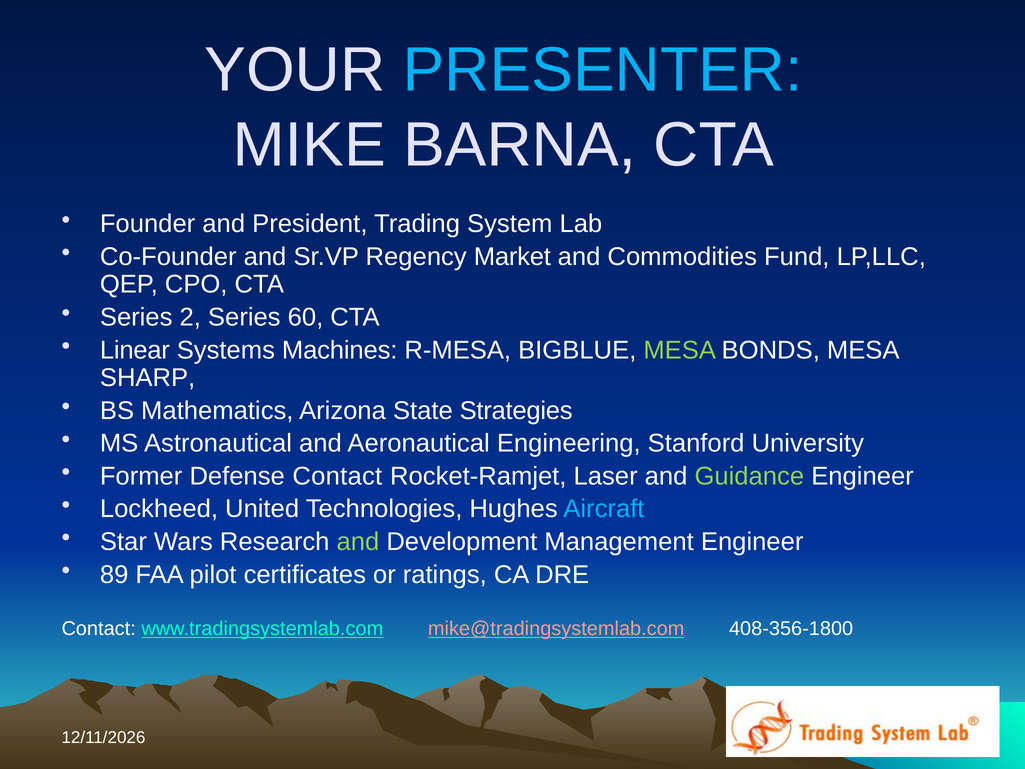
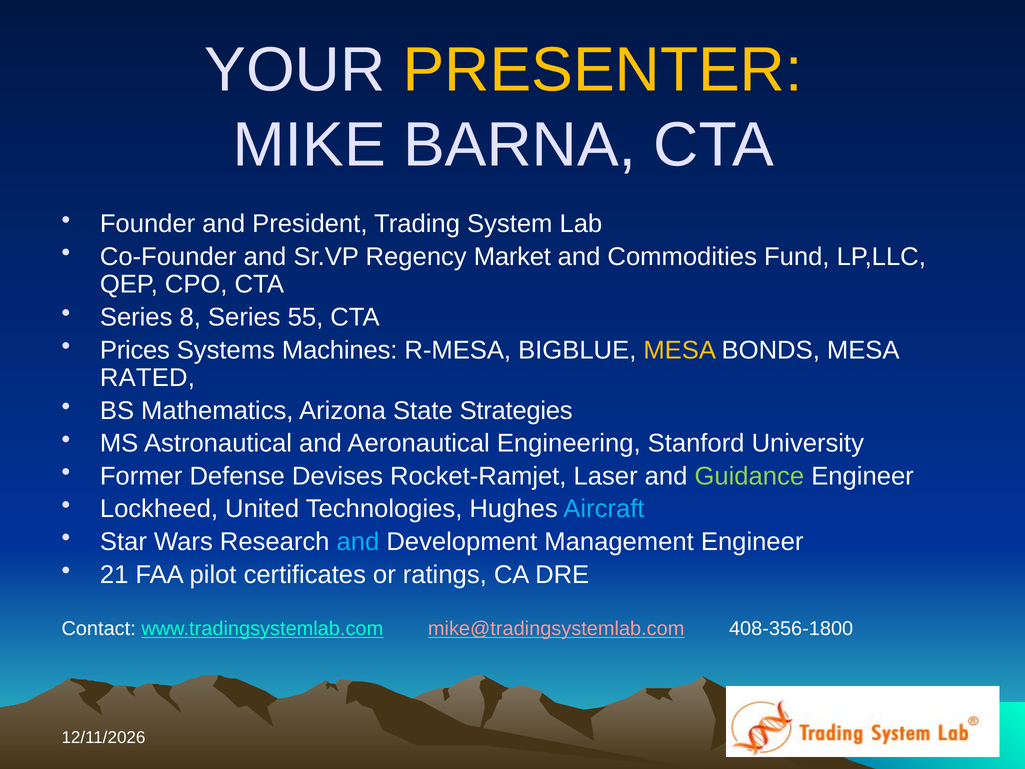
PRESENTER colour: light blue -> yellow (603, 70)
2: 2 -> 8 (190, 317)
60: 60 -> 55 (305, 317)
Linear: Linear -> Prices (135, 350)
MESA colour: light green -> yellow (680, 350)
SHARP: SHARP -> RATED (147, 378)
Defense Contact: Contact -> Devises (337, 476)
and colour: light green -> light blue (358, 542)
89: 89 -> 21 (114, 574)
